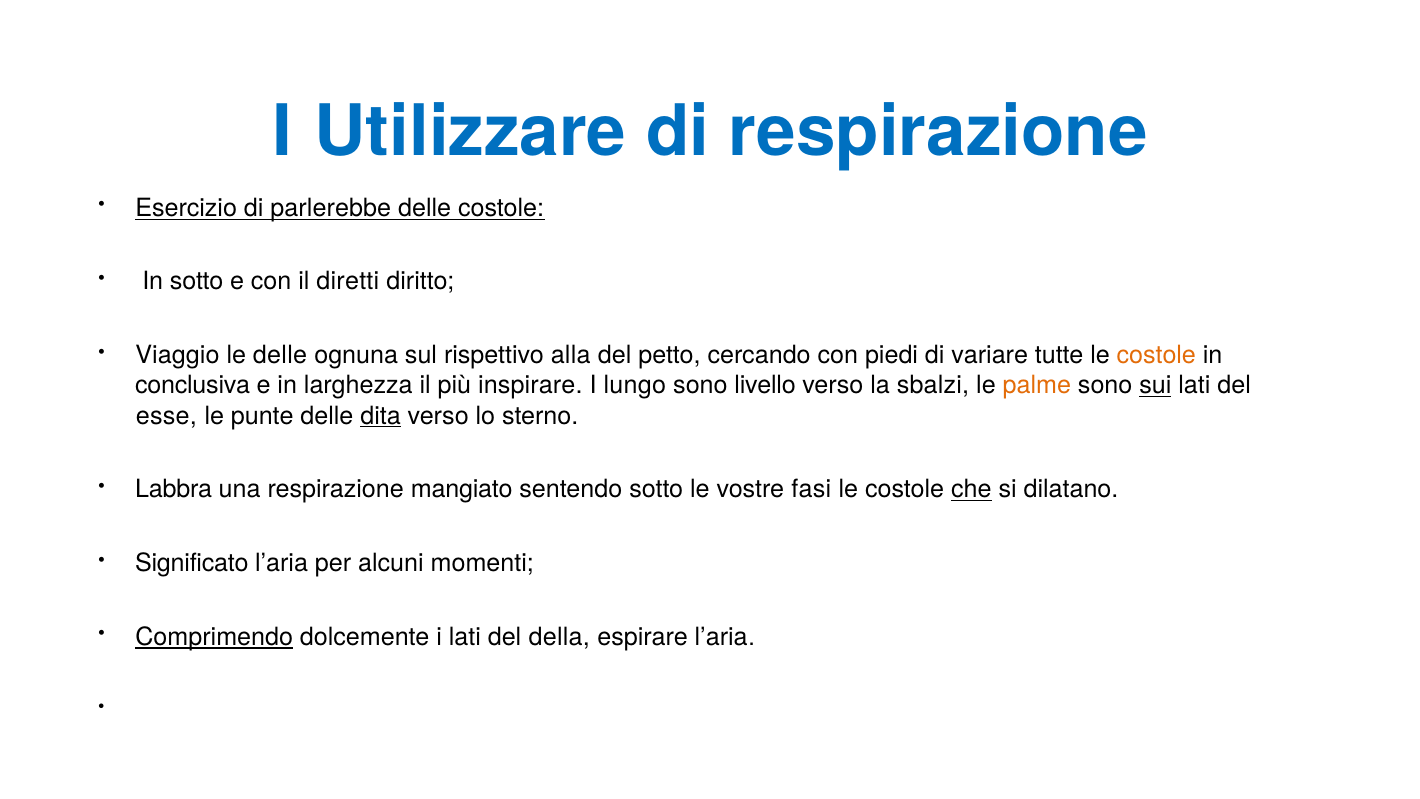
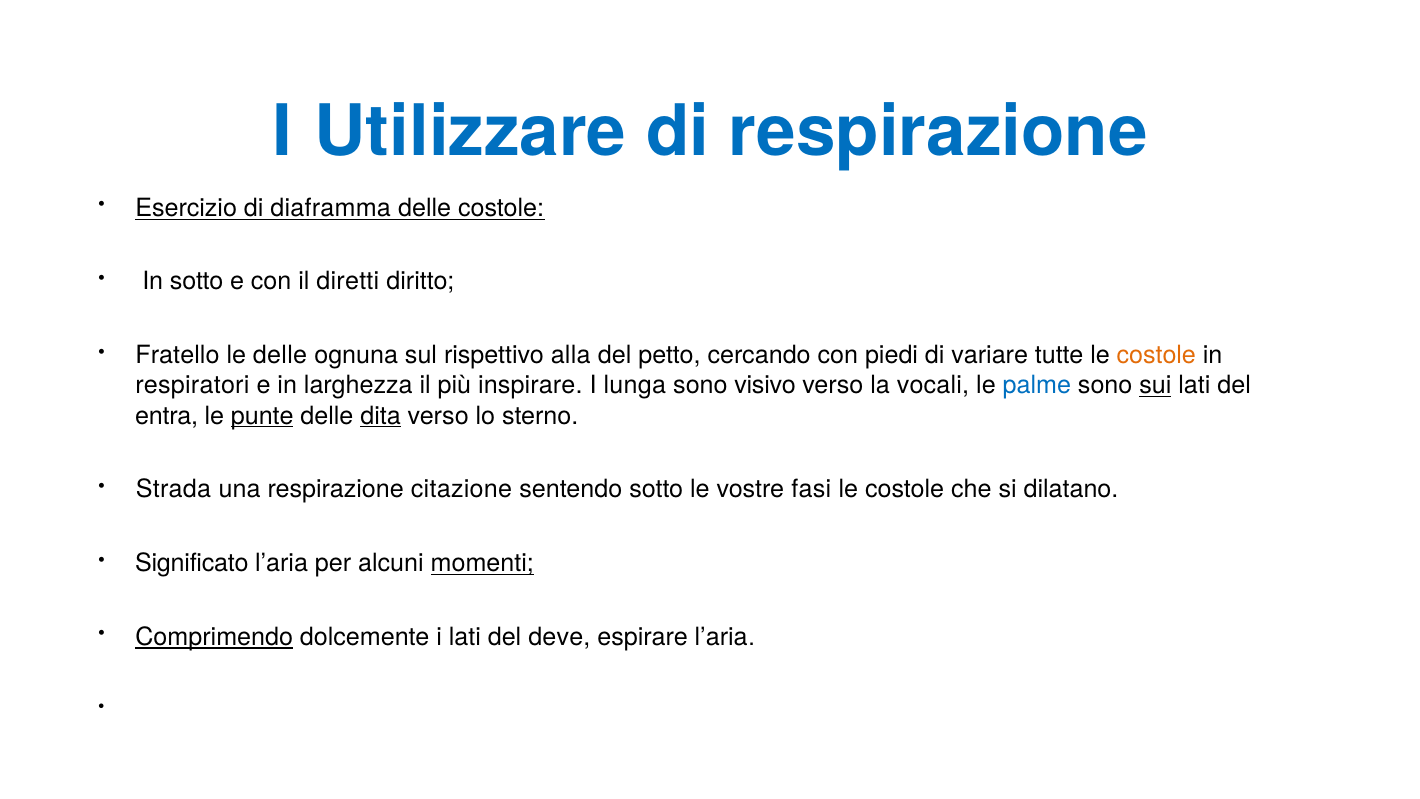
parlerebbe: parlerebbe -> diaframma (331, 208)
Viaggio: Viaggio -> Fratello (177, 355)
conclusiva: conclusiva -> respiratori (192, 386)
lungo: lungo -> lunga (635, 386)
livello: livello -> visivo (765, 386)
sbalzi: sbalzi -> vocali (933, 386)
palme colour: orange -> blue (1037, 386)
esse: esse -> entra (167, 416)
punte underline: none -> present (262, 416)
Labbra: Labbra -> Strada (173, 489)
mangiato: mangiato -> citazione (462, 489)
che underline: present -> none (971, 489)
momenti underline: none -> present (482, 563)
della: della -> deve (559, 637)
